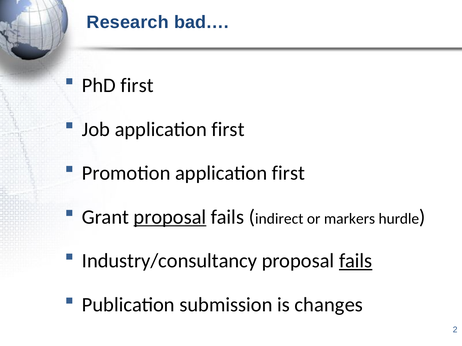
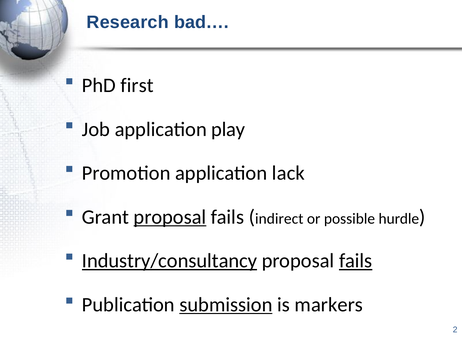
Job application first: first -> play (228, 130)
Promotion application first: first -> lack (288, 173)
markers: markers -> possible (349, 219)
Industry/consultancy underline: none -> present (170, 261)
submission underline: none -> present (226, 305)
changes: changes -> markers (329, 305)
